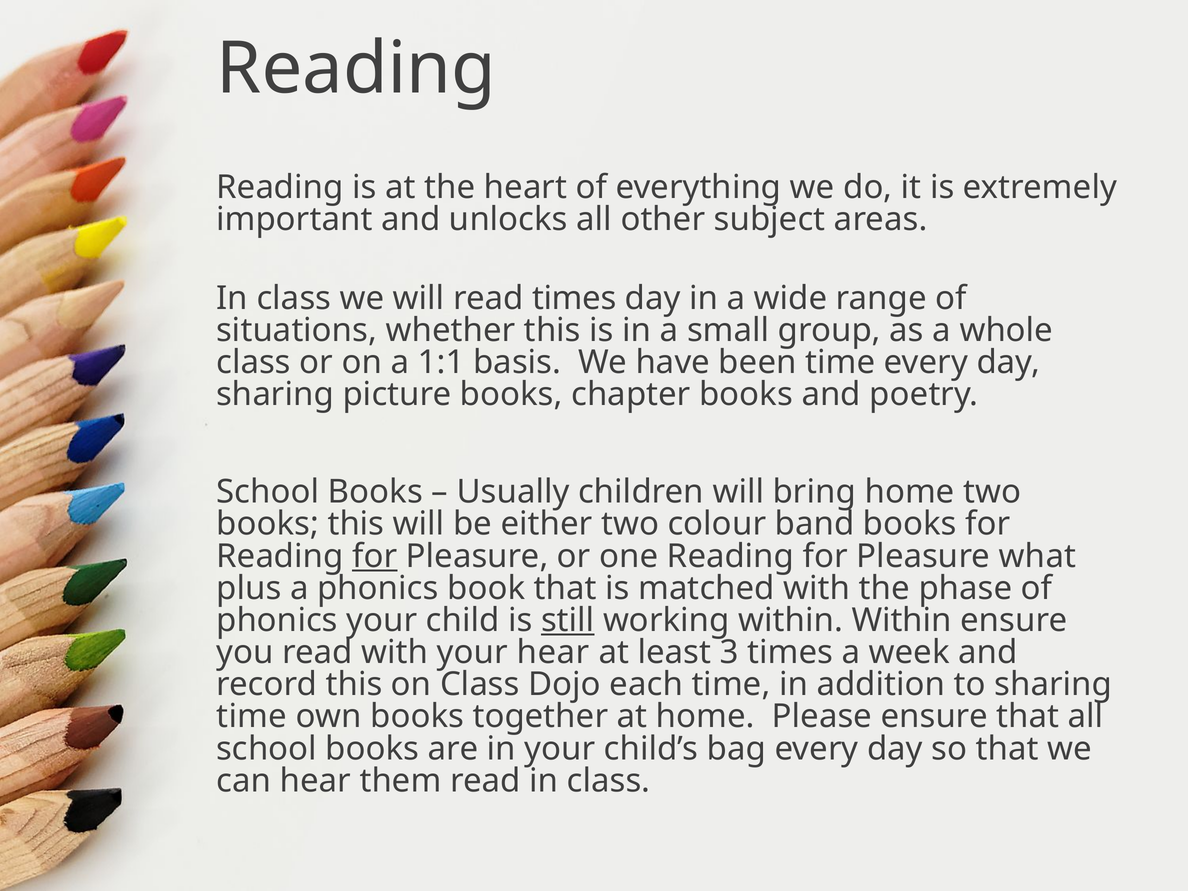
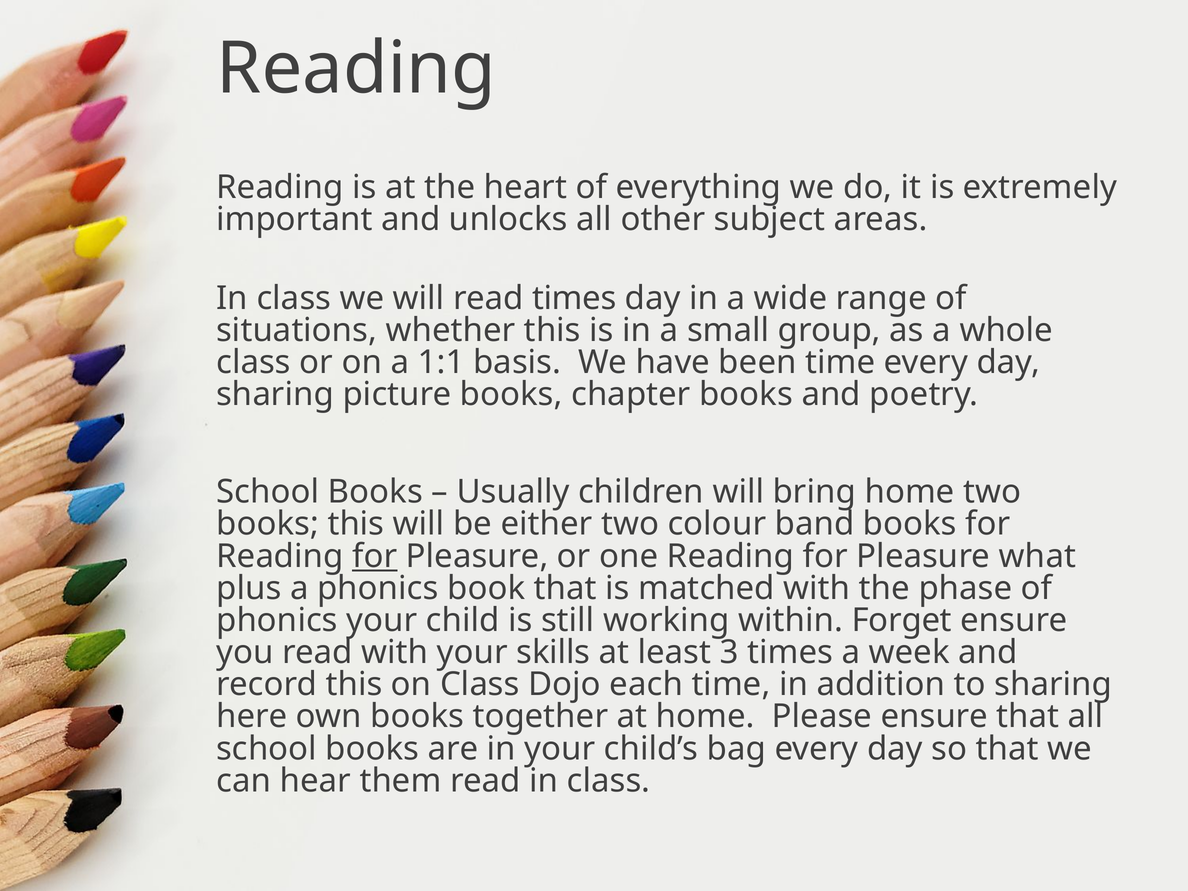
still underline: present -> none (568, 620)
within Within: Within -> Forget (902, 620)
your hear: hear -> skills (553, 652)
time: time -> here (252, 717)
